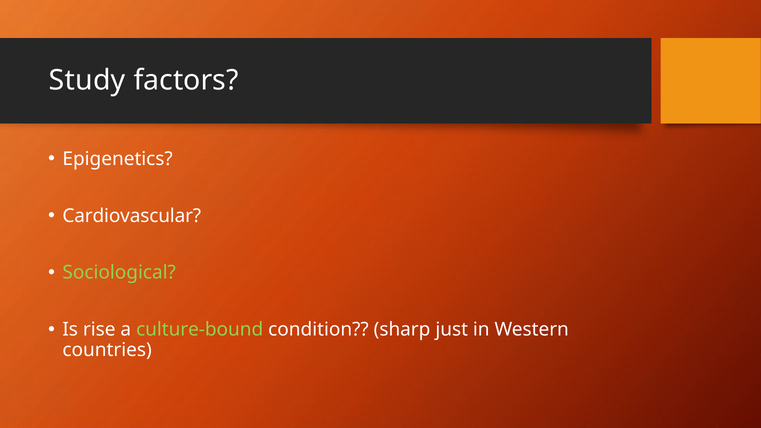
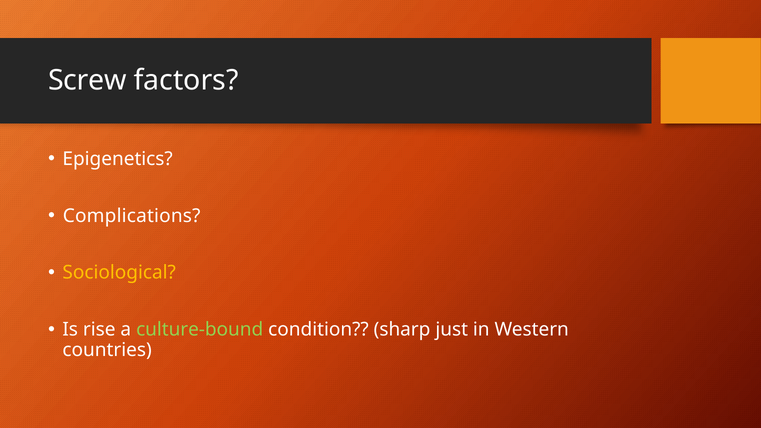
Study: Study -> Screw (87, 81)
Cardiovascular: Cardiovascular -> Complications (132, 216)
Sociological colour: light green -> yellow (119, 273)
